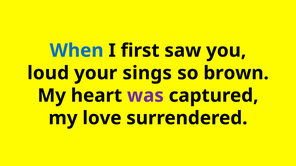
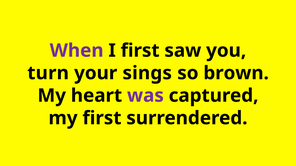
When colour: blue -> purple (77, 51)
loud: loud -> turn (48, 73)
my love: love -> first (102, 118)
